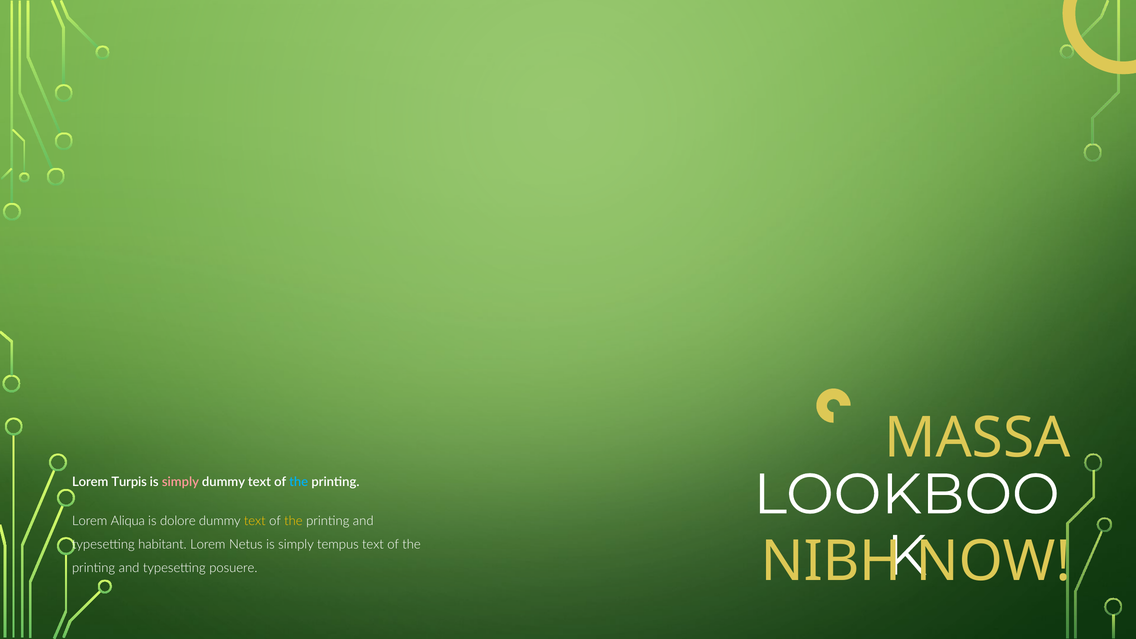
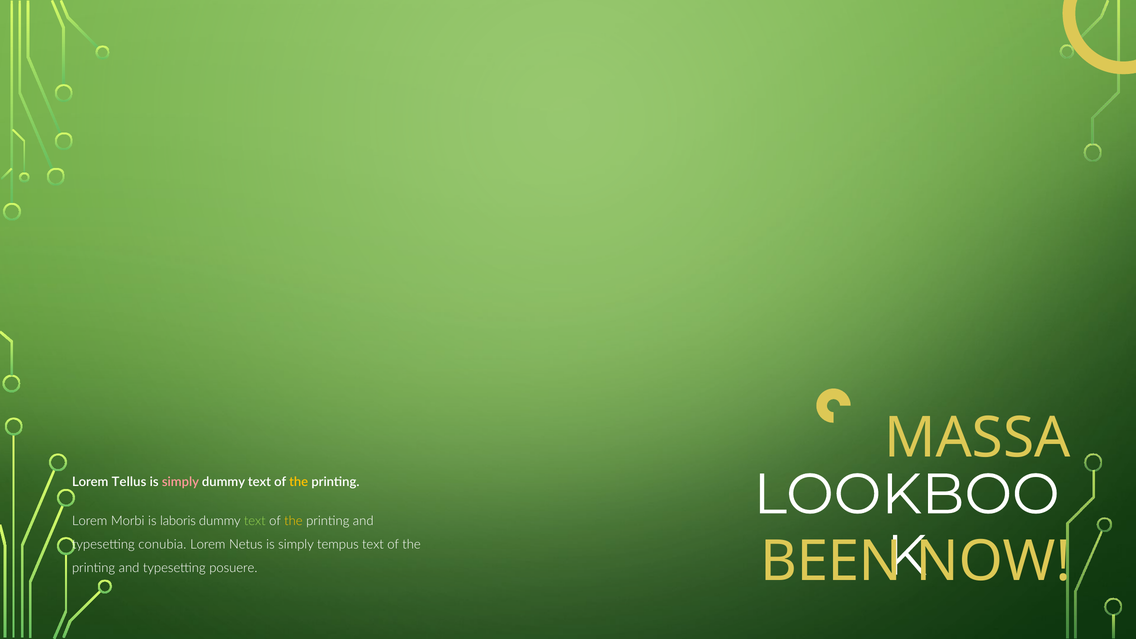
Turpis: Turpis -> Tellus (129, 482)
the colour: light blue -> yellow (299, 482)
Aliqua: Aliqua -> Morbi (128, 521)
dolore: dolore -> laboris (178, 521)
text colour: yellow -> light green (255, 521)
habitant: habitant -> conubia (162, 545)
NIBH: NIBH -> BEEN (831, 561)
